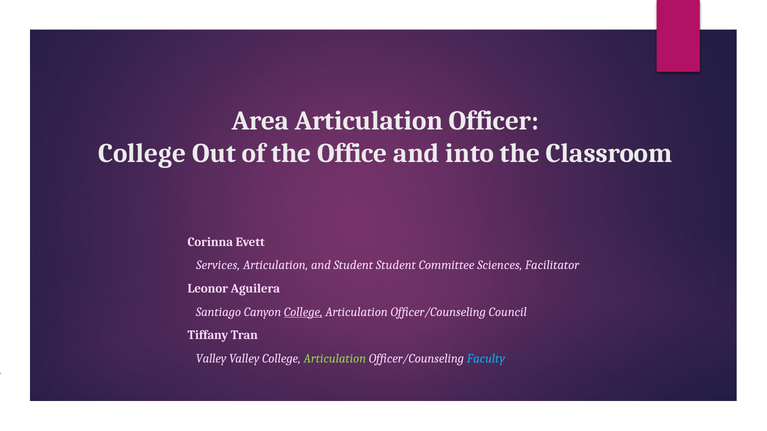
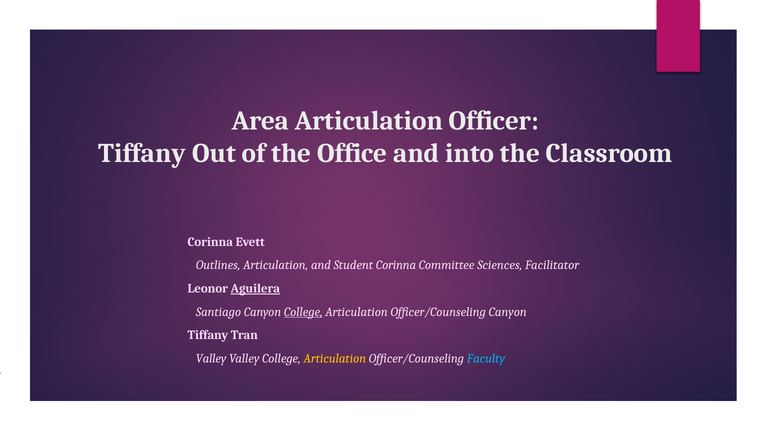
College: College -> Tiffany (142, 154)
Services: Services -> Outlines (218, 265)
Student Student: Student -> Corinna (396, 265)
Aguilera underline: none -> present (255, 289)
Officer/Counseling Council: Council -> Canyon (508, 312)
Articulation colour: light green -> yellow (335, 359)
